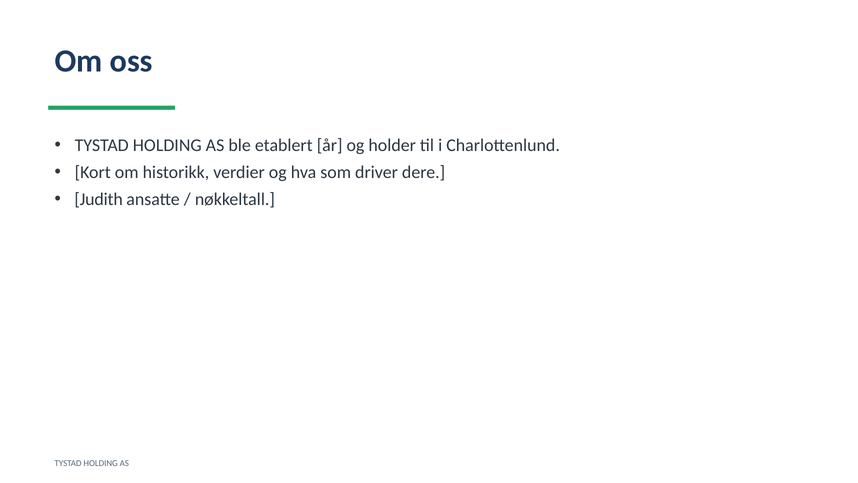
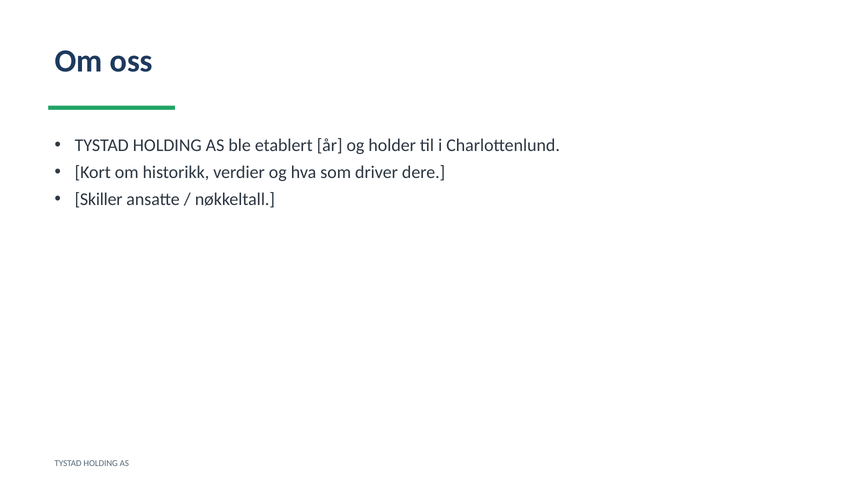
Judith: Judith -> Skiller (99, 199)
